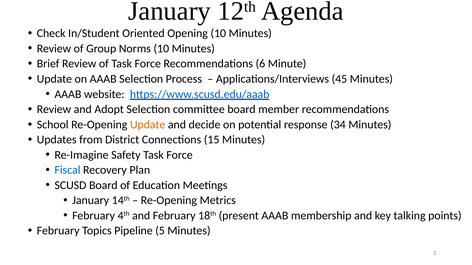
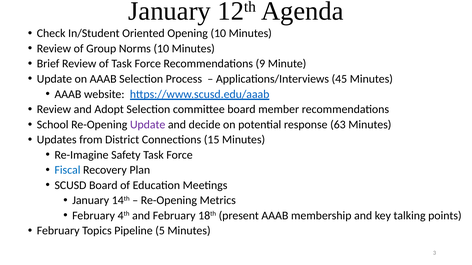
6: 6 -> 9 (260, 64)
Update colour: orange -> purple (148, 125)
34: 34 -> 63 (338, 125)
